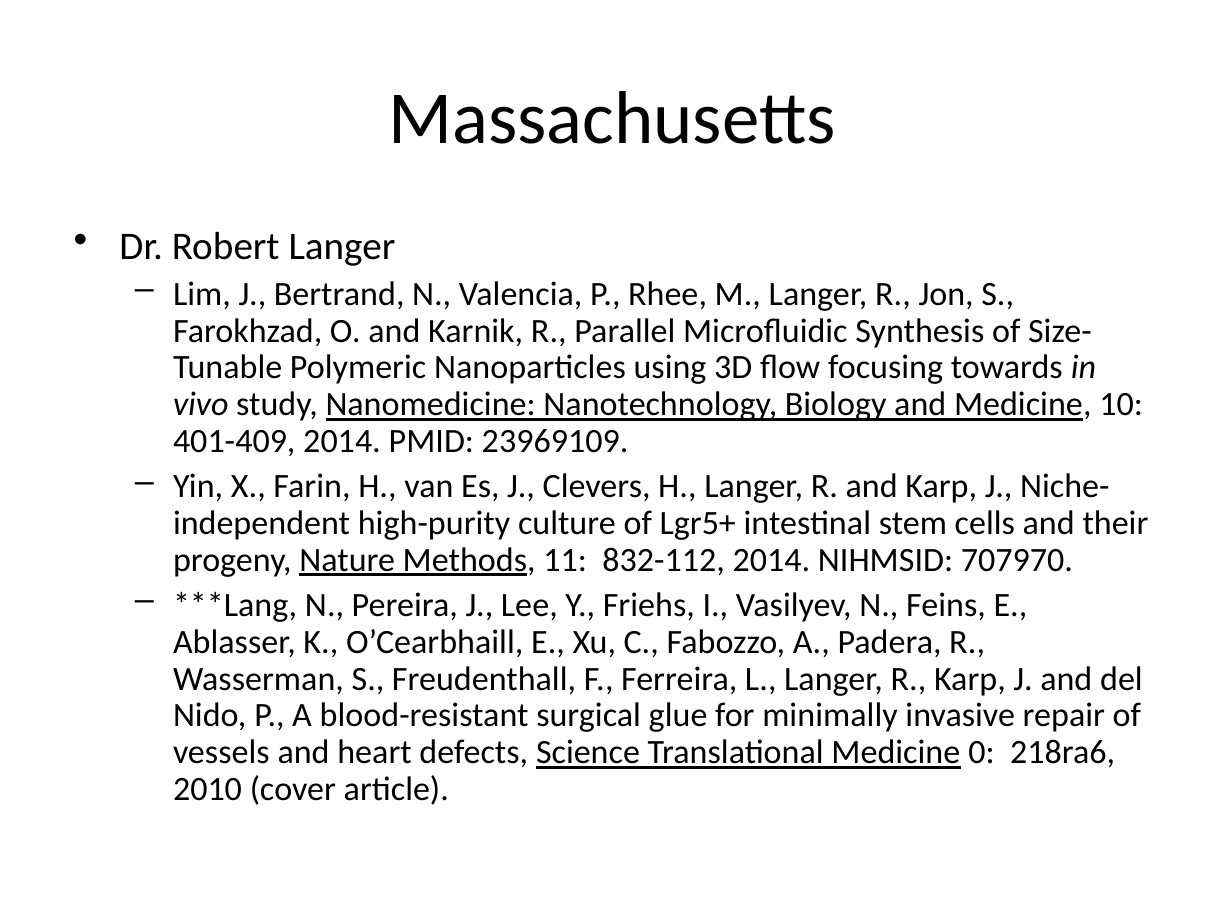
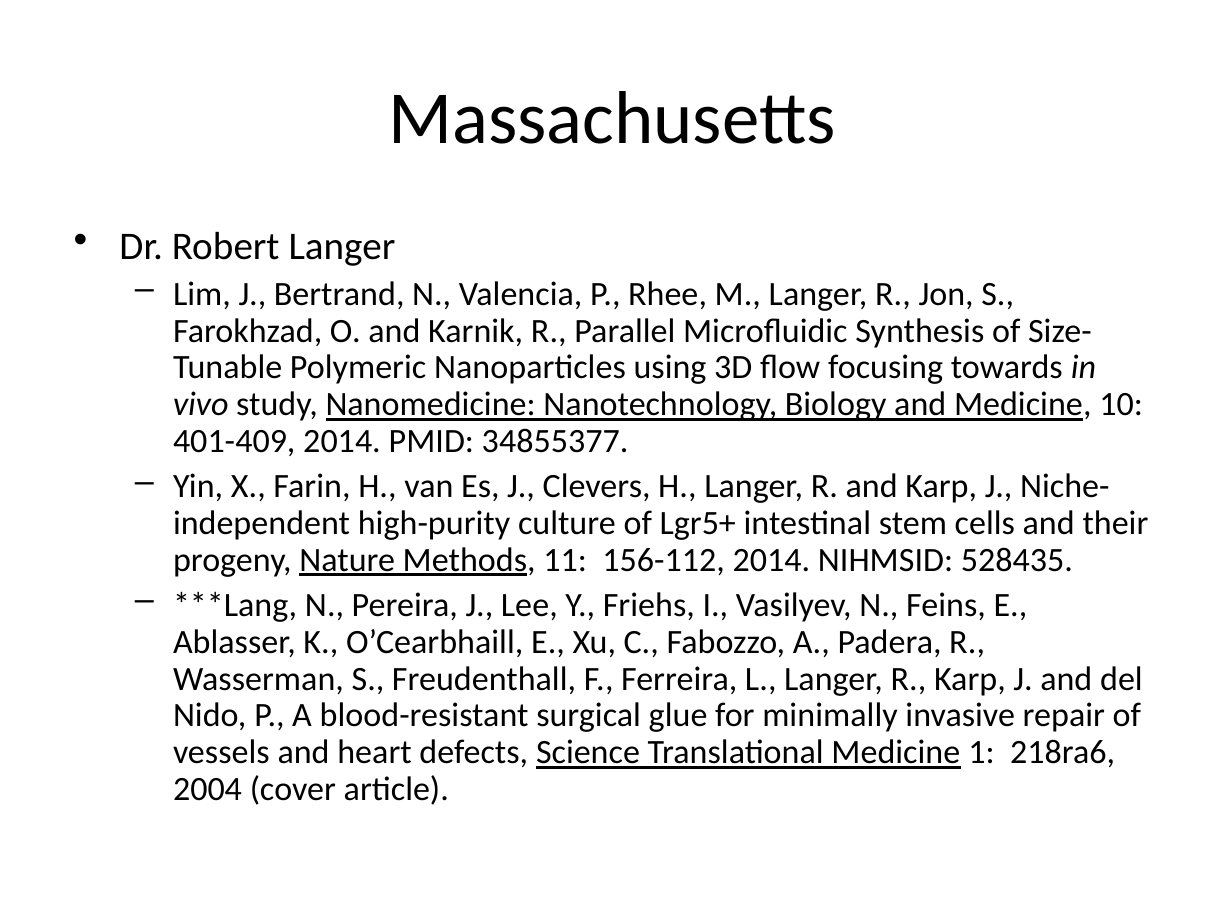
23969109: 23969109 -> 34855377 (555, 441)
832-112: 832-112 -> 156-112 (664, 560)
707970: 707970 -> 528435 (1017, 560)
0: 0 -> 1 (981, 752)
2010: 2010 -> 2004 (208, 789)
